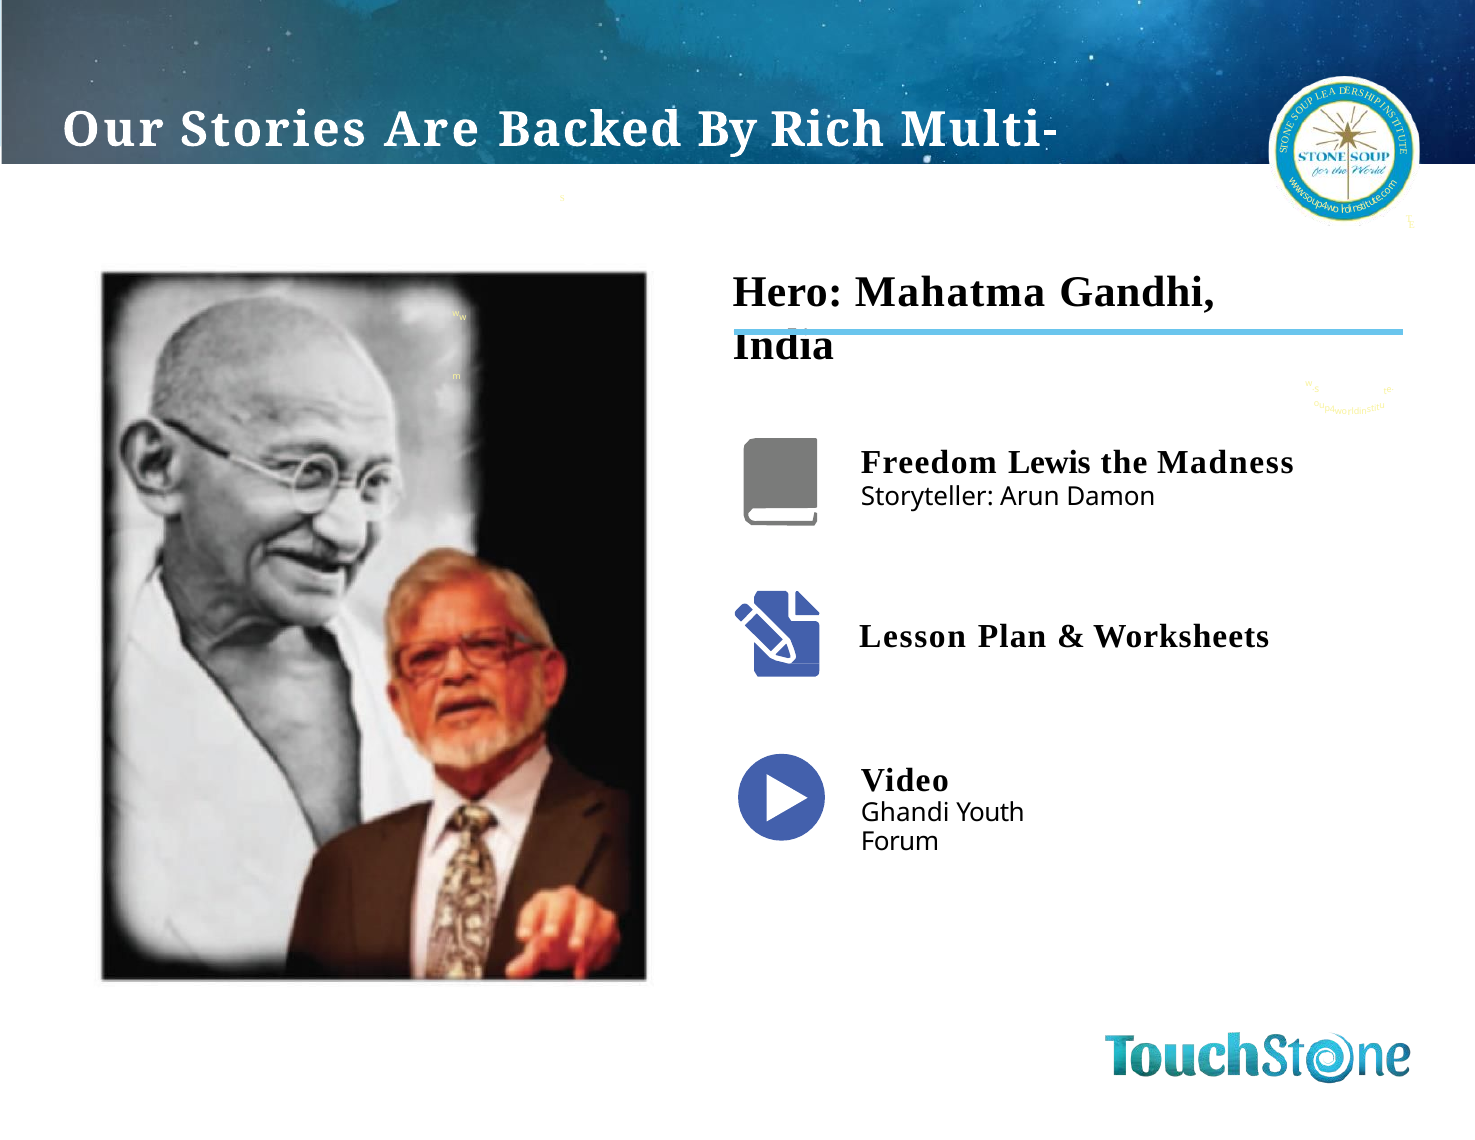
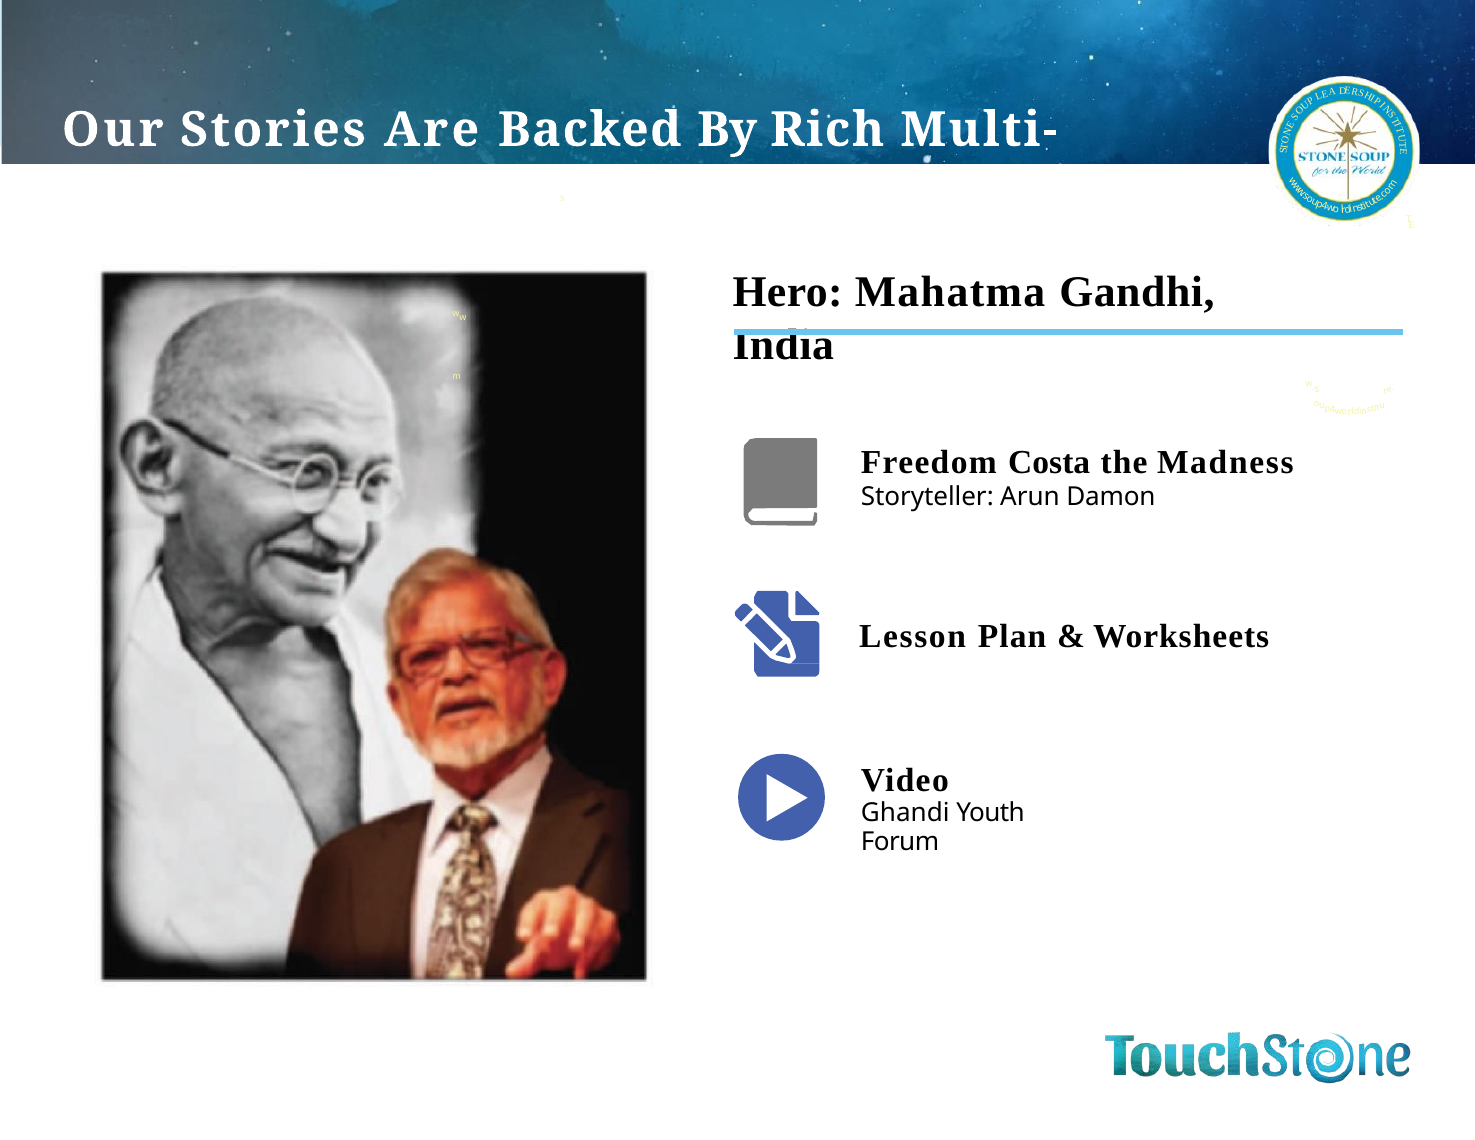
Lewis: Lewis -> Costa (1049, 462)
